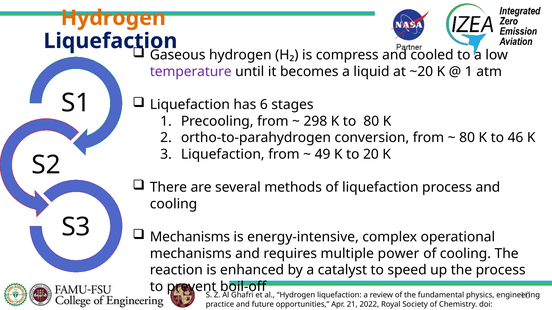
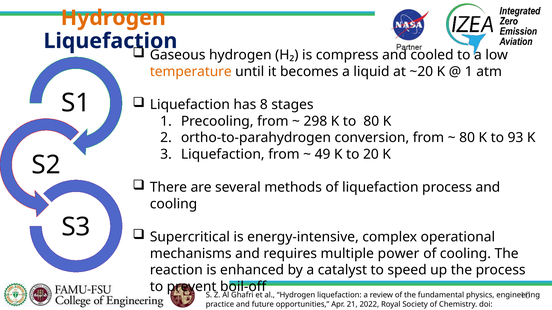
temperature colour: purple -> orange (191, 72)
6: 6 -> 8 (264, 105)
46: 46 -> 93 (515, 138)
Mechanisms: Mechanisms -> Supercritical (190, 237)
